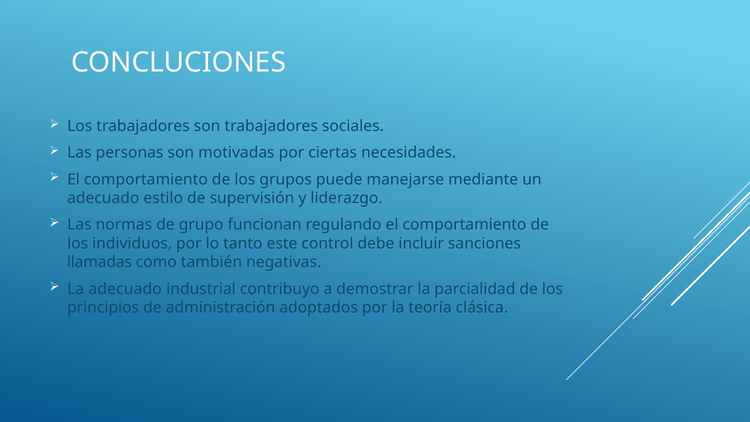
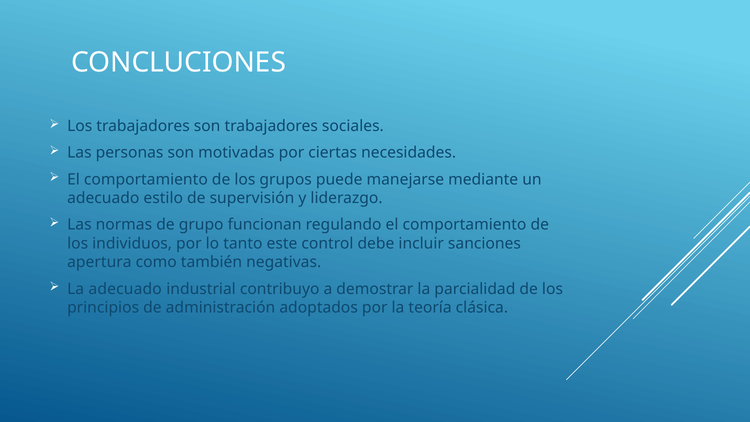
llamadas: llamadas -> apertura (99, 262)
